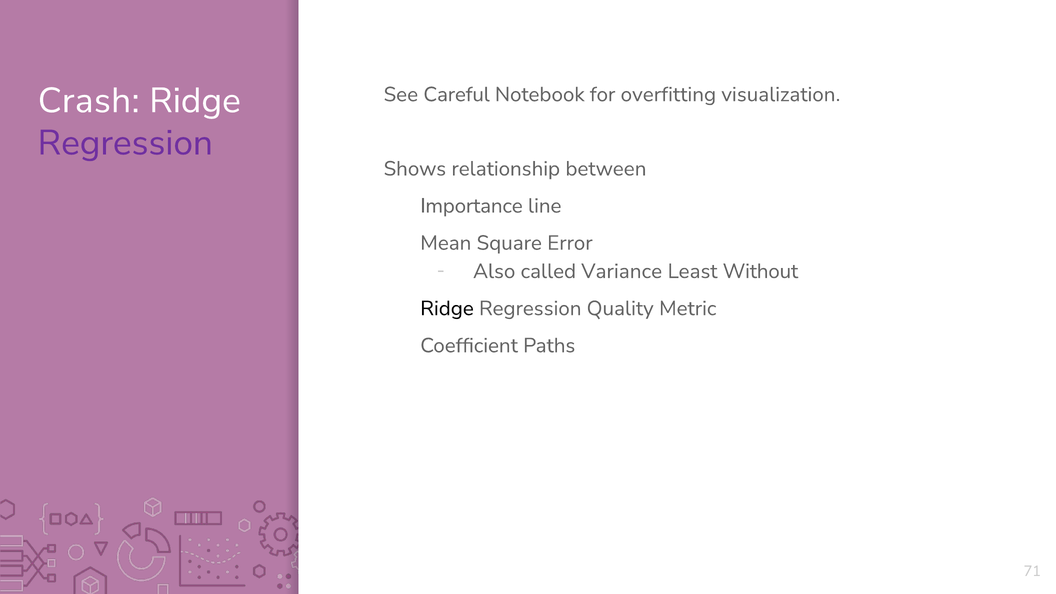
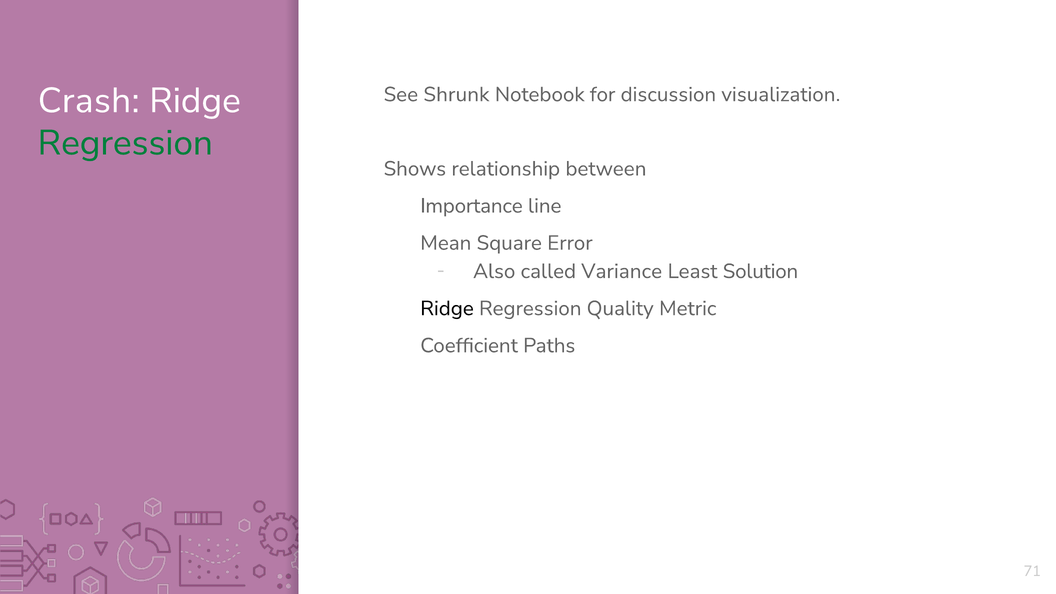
Careful: Careful -> Shrunk (456, 94)
overfitting: overfitting -> discussion (668, 94)
Regression colour: purple -> green (125, 143)
Without: Without -> Solution (760, 271)
